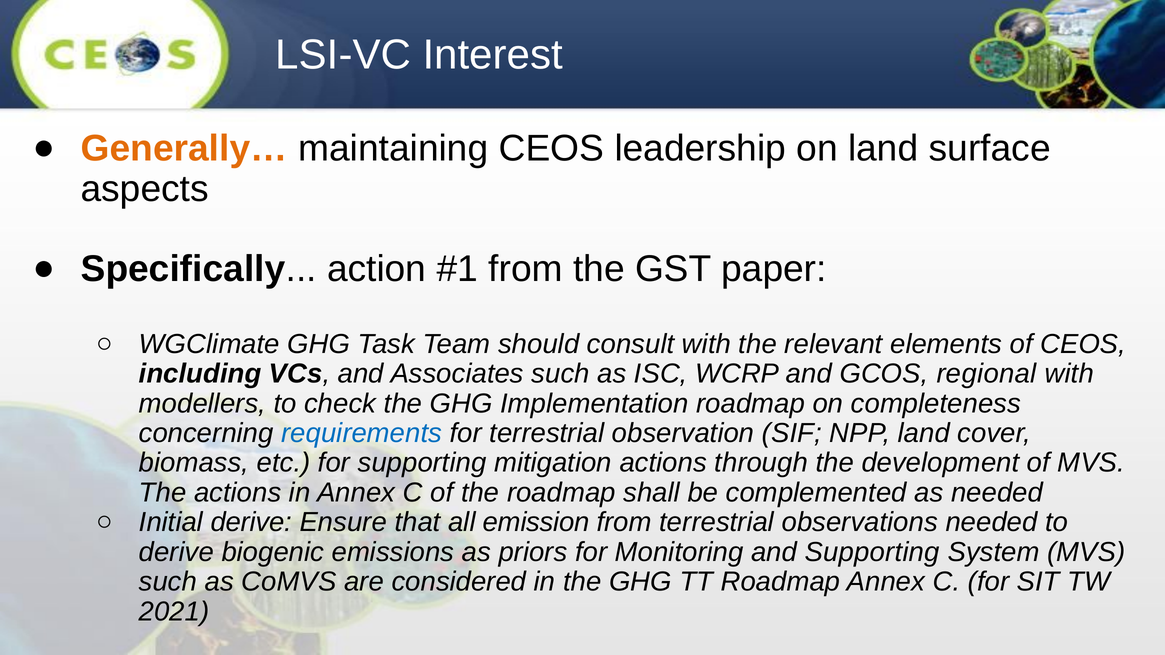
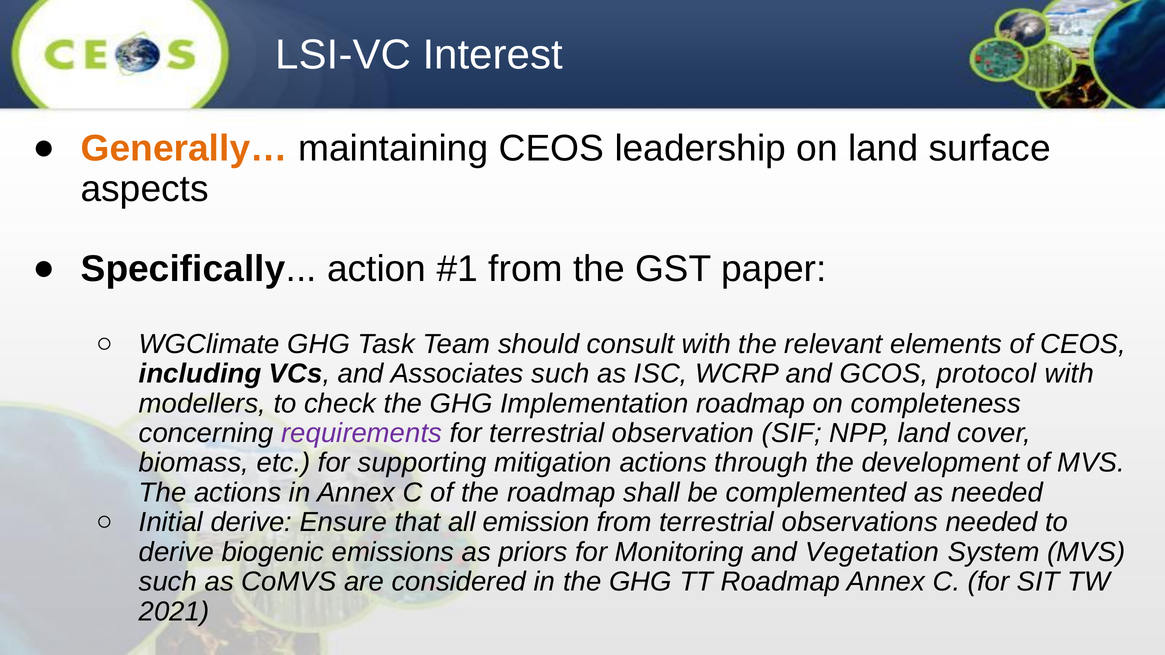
regional: regional -> protocol (986, 374)
requirements colour: blue -> purple (362, 433)
and Supporting: Supporting -> Vegetation (872, 552)
